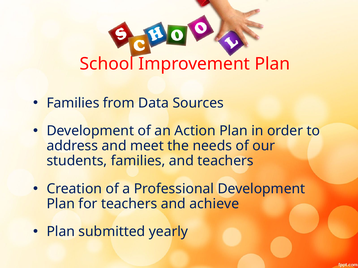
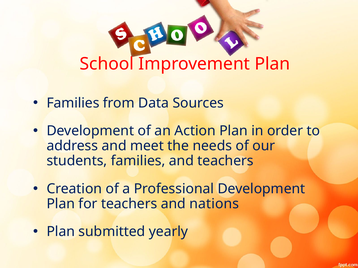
achieve: achieve -> nations (214, 204)
